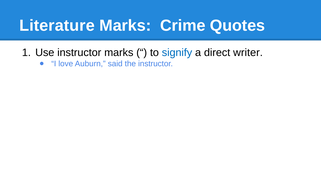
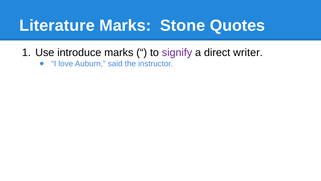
Crime: Crime -> Stone (183, 26)
Use instructor: instructor -> introduce (79, 53)
signify colour: blue -> purple (177, 53)
